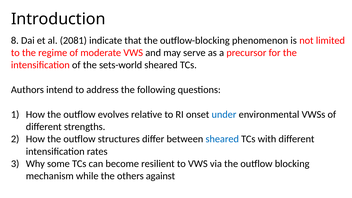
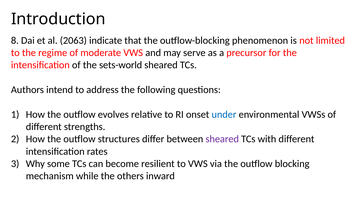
2081: 2081 -> 2063 (73, 40)
sheared colour: blue -> purple (222, 139)
against: against -> inward (160, 176)
